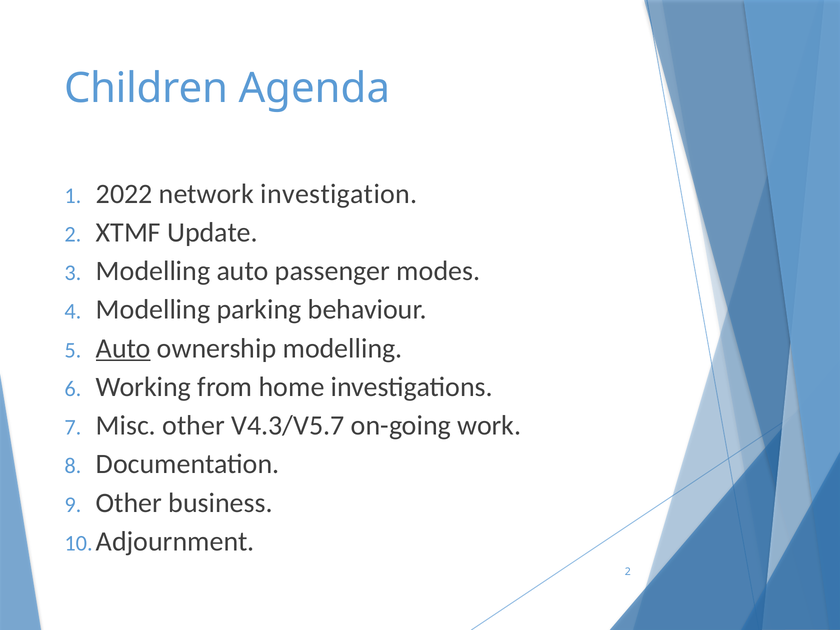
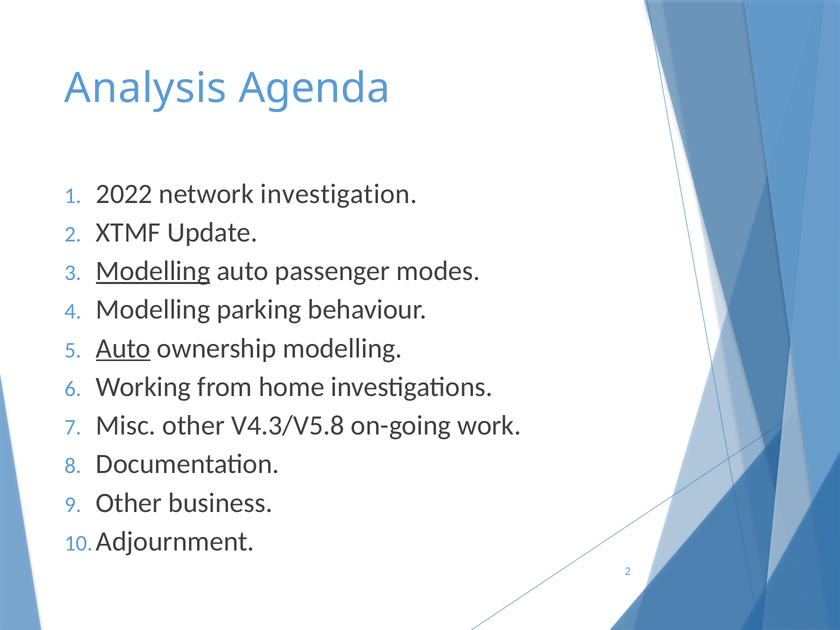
Children: Children -> Analysis (146, 88)
Modelling underline: none -> present (153, 271)
V4.3/V5.7: V4.3/V5.7 -> V4.3/V5.8 (288, 426)
